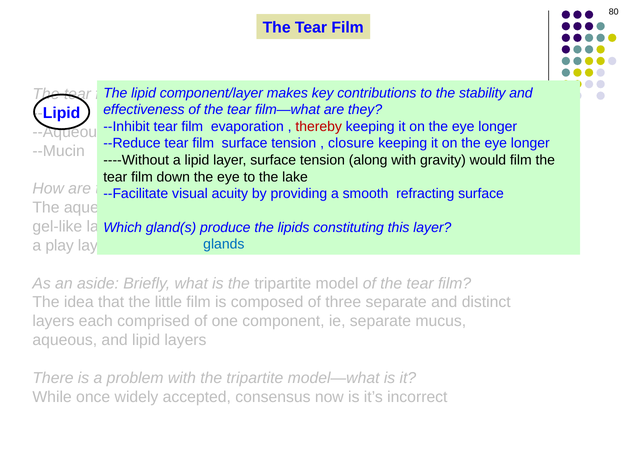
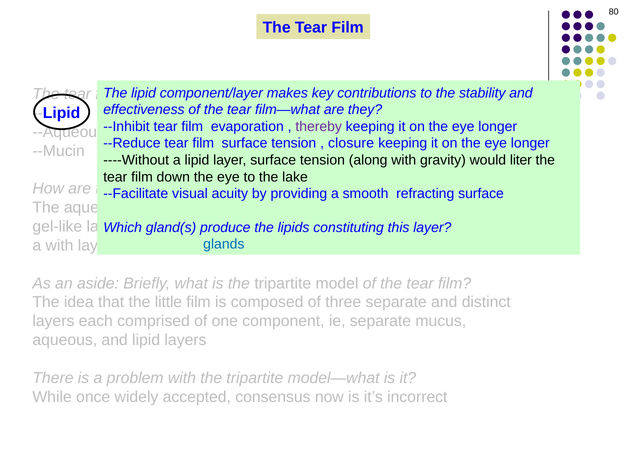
thereby colour: red -> purple (319, 126)
would film: film -> liter (521, 160)
a play: play -> with (60, 245)
